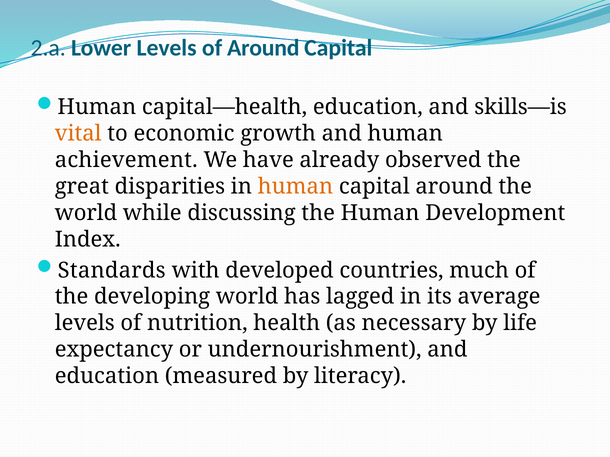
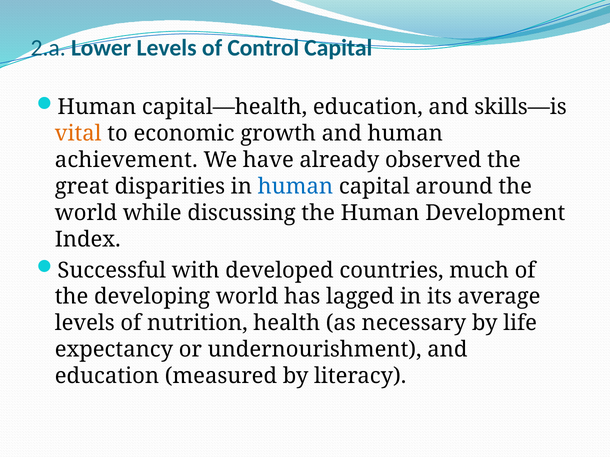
of Around: Around -> Control (263, 48)
human colour: orange -> blue (295, 187)
Standards: Standards -> Successful (112, 271)
